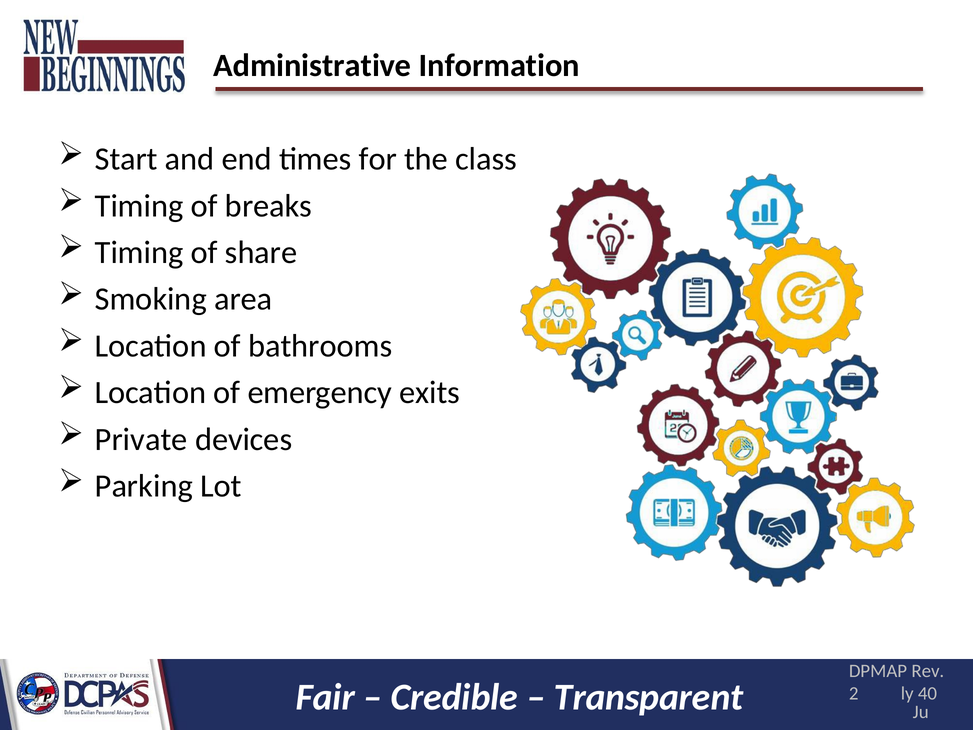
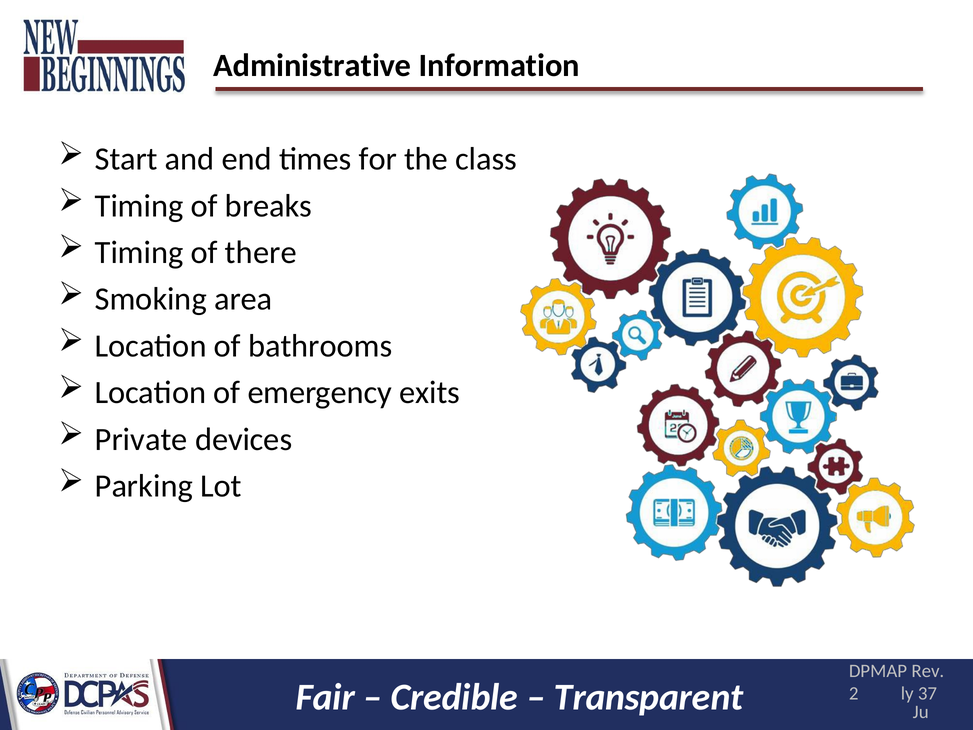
share: share -> there (261, 252)
40: 40 -> 37 (927, 693)
